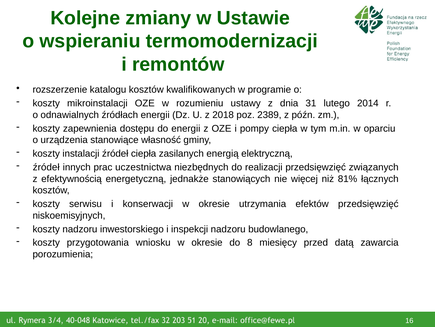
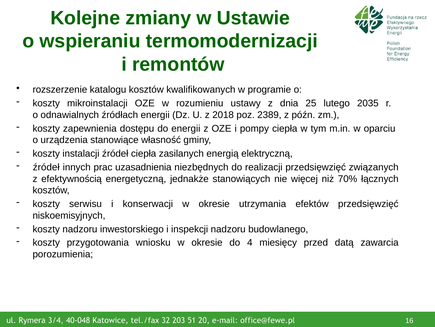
31: 31 -> 25 (311, 103)
2014: 2014 -> 2035 (368, 103)
uczestnictwa: uczestnictwa -> uzasadnienia (143, 167)
81%: 81% -> 70% (348, 178)
8: 8 -> 4 (250, 242)
